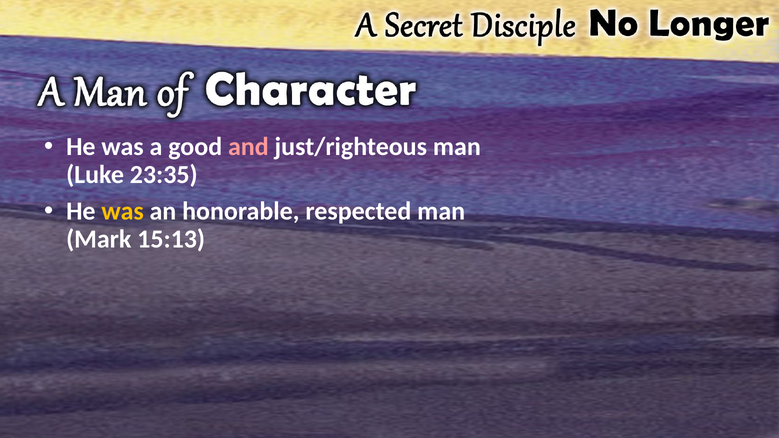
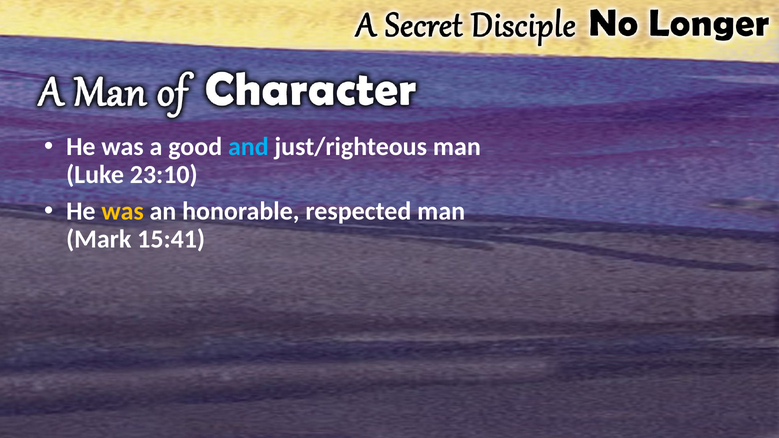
and colour: pink -> light blue (248, 147)
23:35: 23:35 -> 23:10 (164, 175)
15:13: 15:13 -> 15:41 (171, 239)
